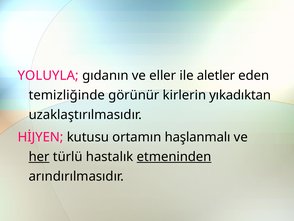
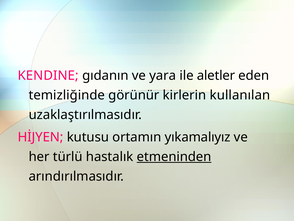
YOLUYLA: YOLUYLA -> KENDINE (48, 75)
eller: eller -> yara (163, 75)
yıkadıktan: yıkadıktan -> kullanılan (240, 95)
haşlanmalı: haşlanmalı -> yıkamalıyız (198, 137)
her underline: present -> none (39, 156)
